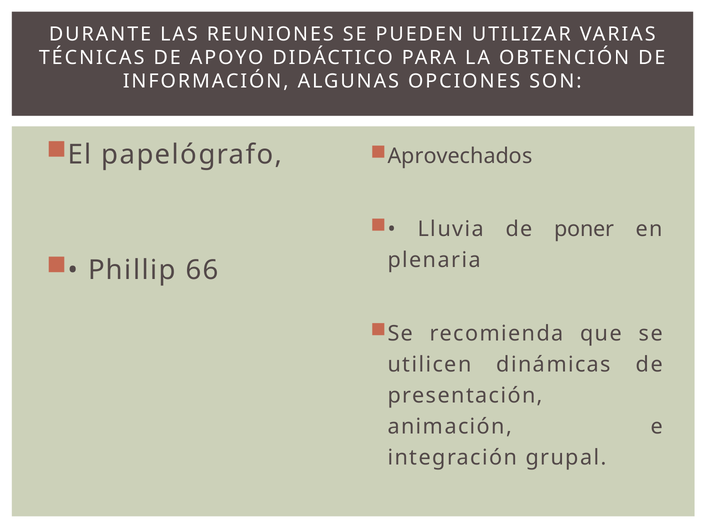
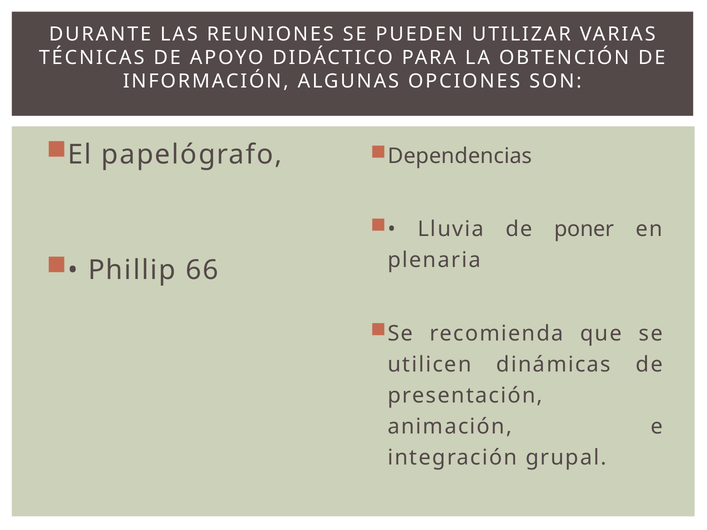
Aprovechados: Aprovechados -> Dependencias (460, 156)
